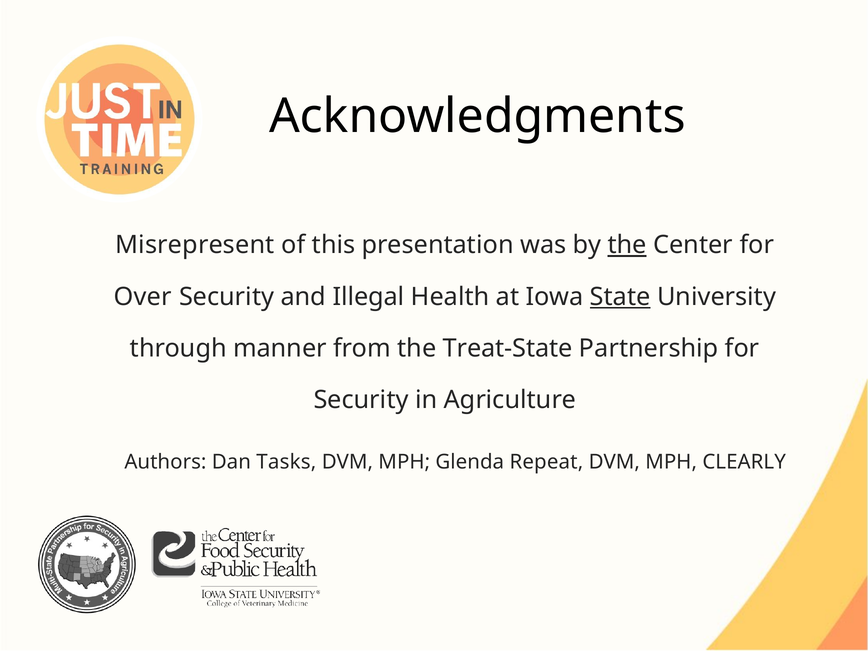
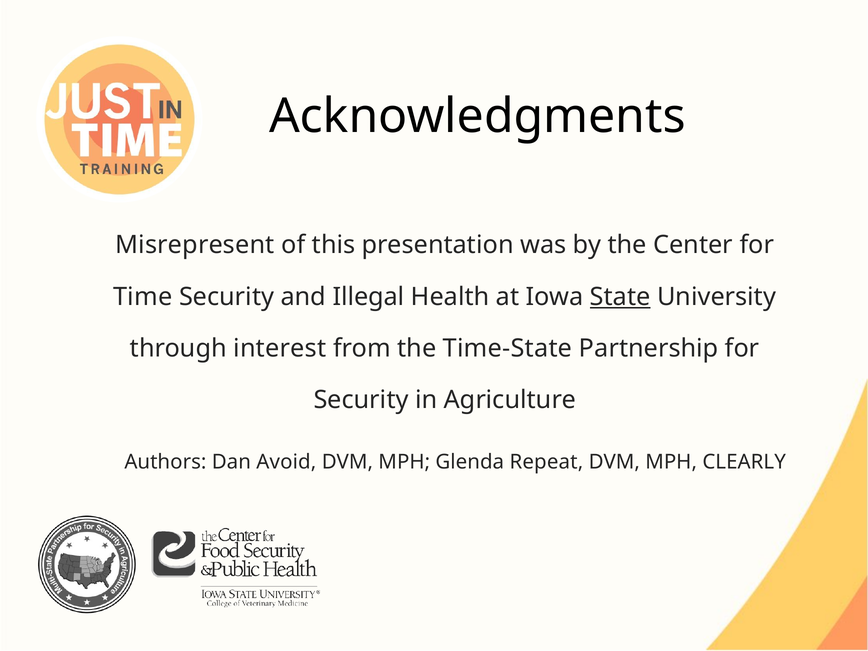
the underline: present -> none (627, 245)
Over: Over -> Time (143, 297)
manner: manner -> interest (280, 348)
Treat-State: Treat-State -> Time-State (508, 348)
Tasks: Tasks -> Avoid (286, 462)
